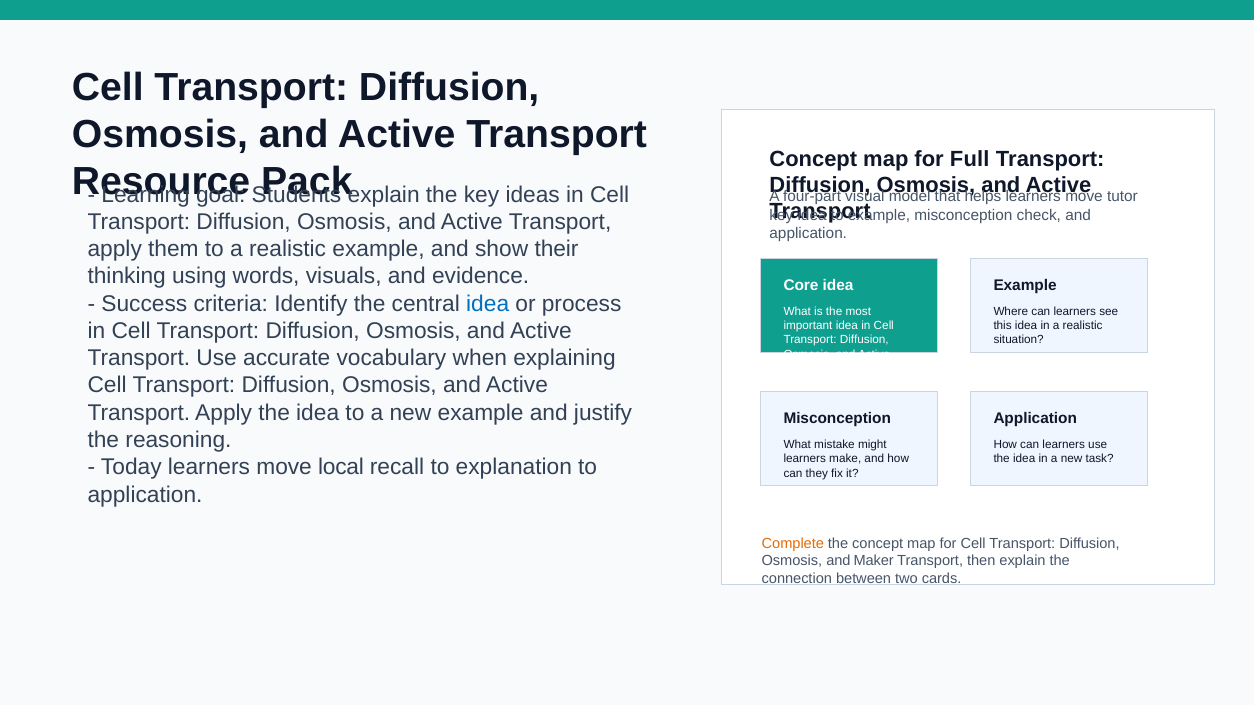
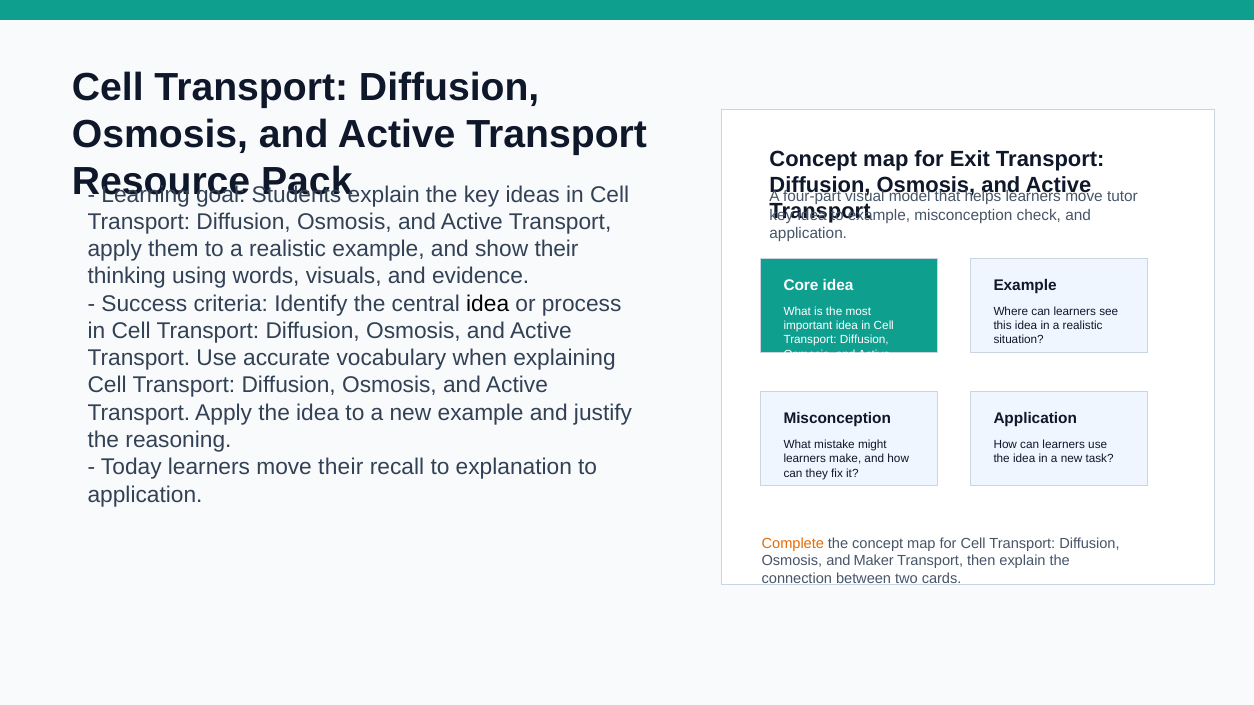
Full: Full -> Exit (970, 159)
idea colour: blue -> black (488, 304)
move local: local -> their (341, 468)
